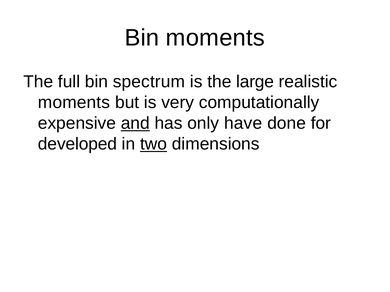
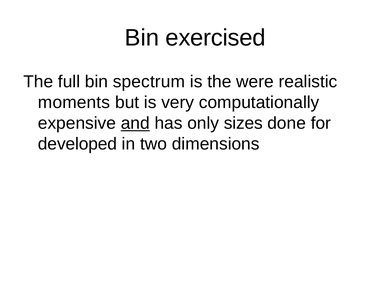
Bin moments: moments -> exercised (216, 38)
large: large -> were (255, 82)
have: have -> sizes (243, 123)
two underline: present -> none (154, 144)
